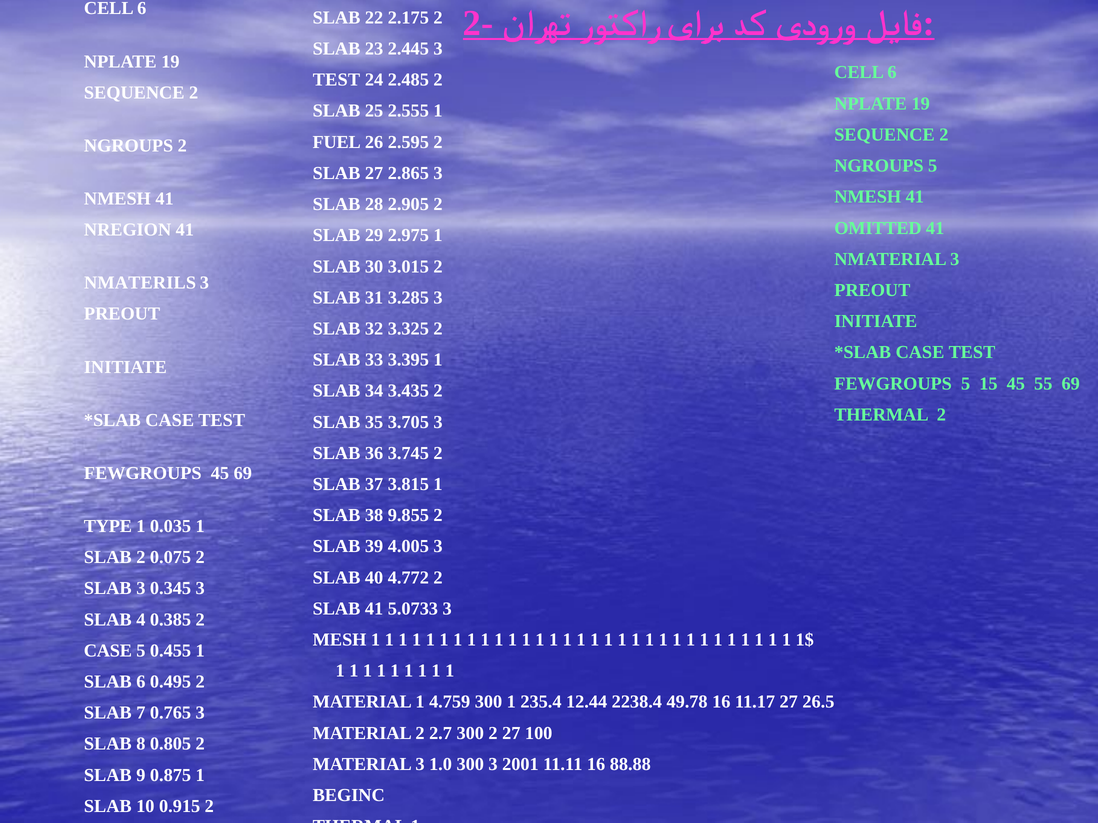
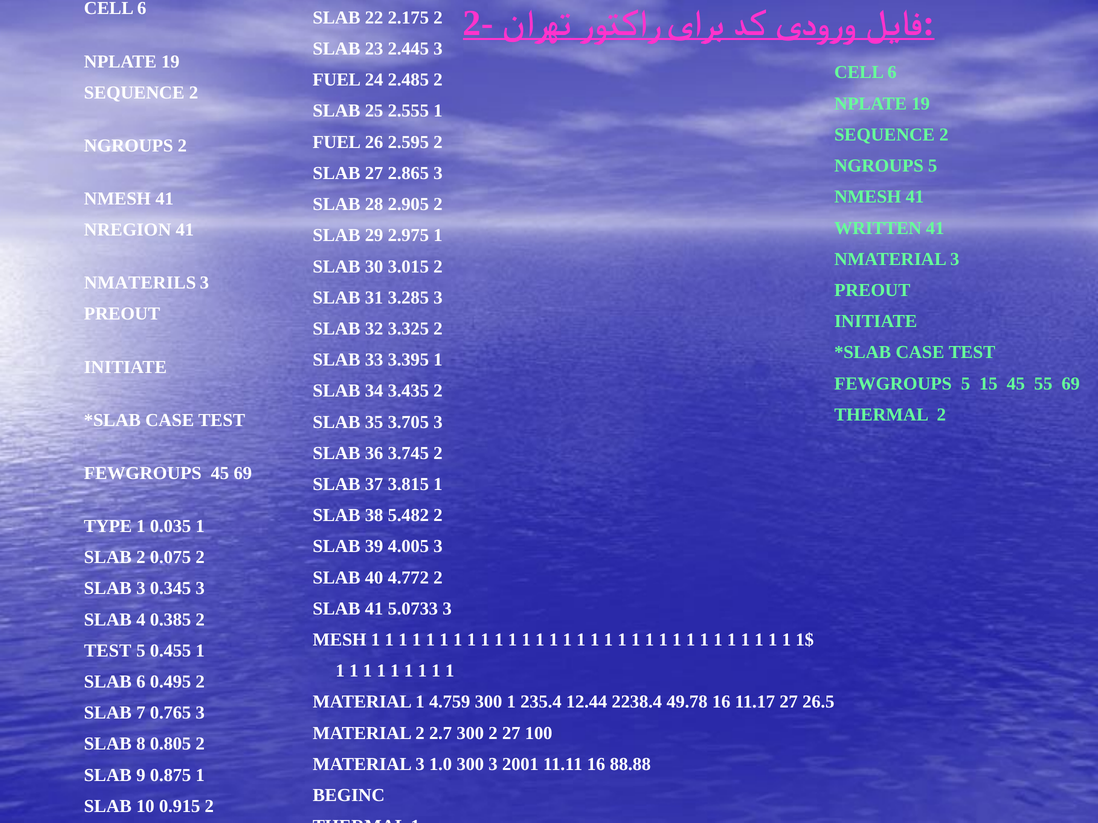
TEST: TEST -> FUEL (337, 80)
OMITTED: OMITTED -> WRITTEN (878, 228)
9.855: 9.855 -> 5.482 (408, 516)
CASE: CASE -> TEST (108, 651)
